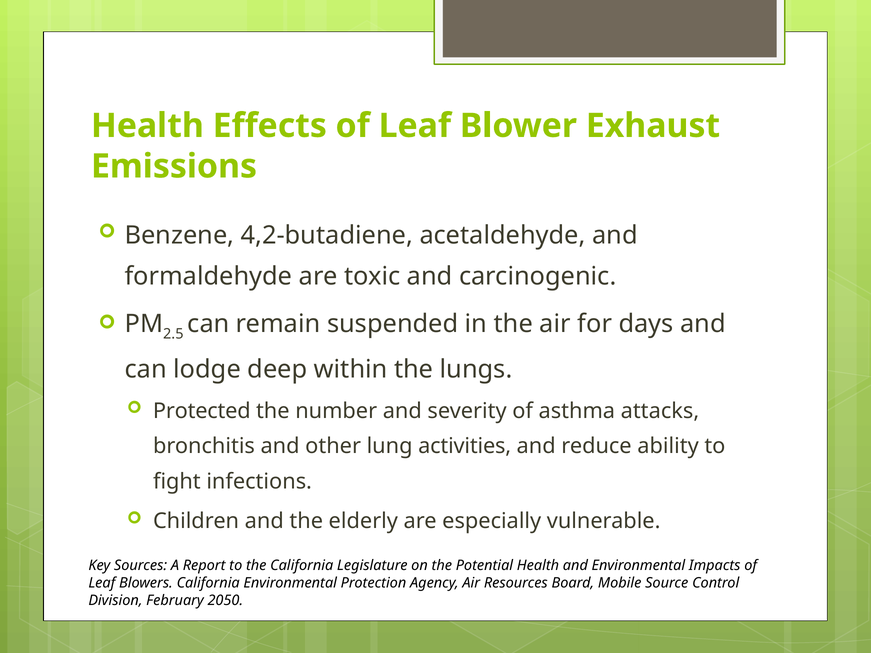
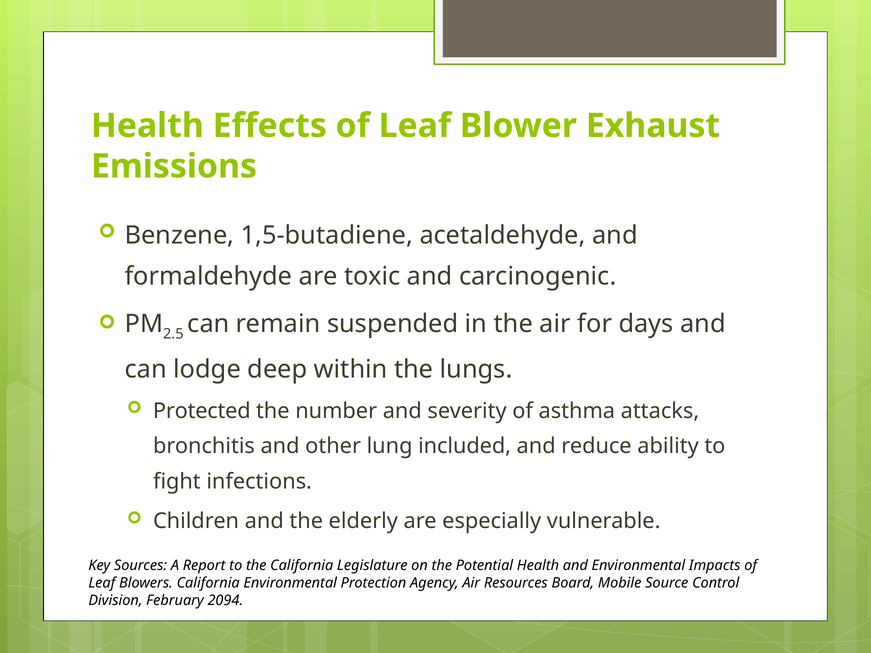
4,2-butadiene: 4,2-butadiene -> 1,5-butadiene (327, 235)
activities: activities -> included (465, 446)
2050: 2050 -> 2094 (225, 600)
